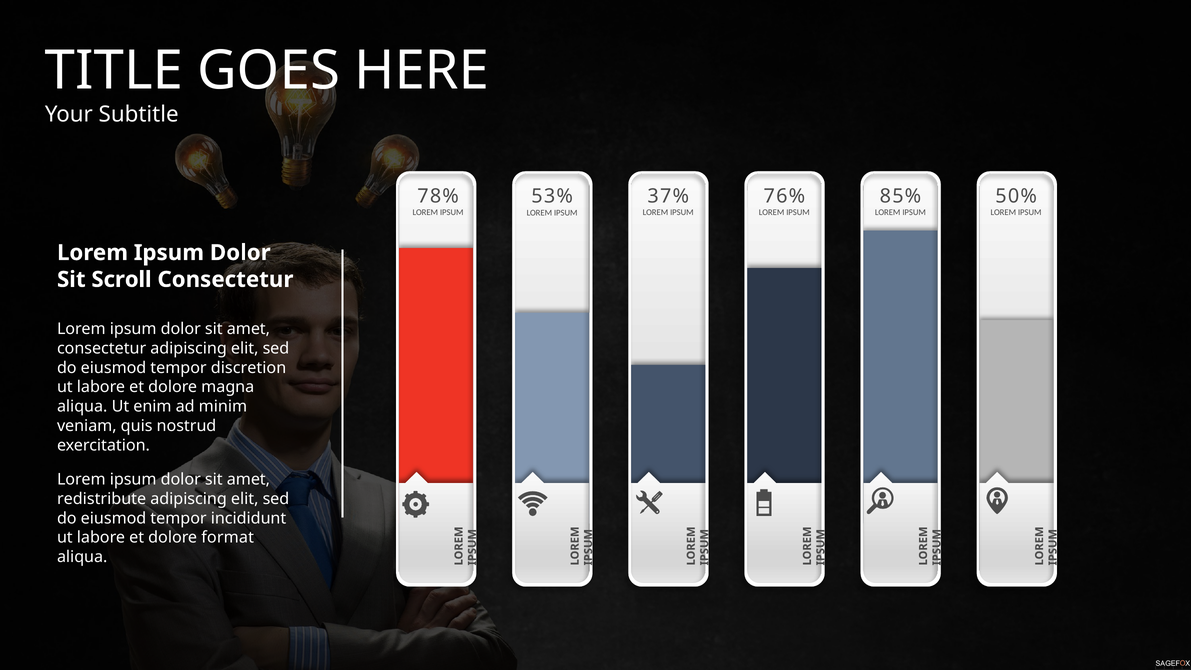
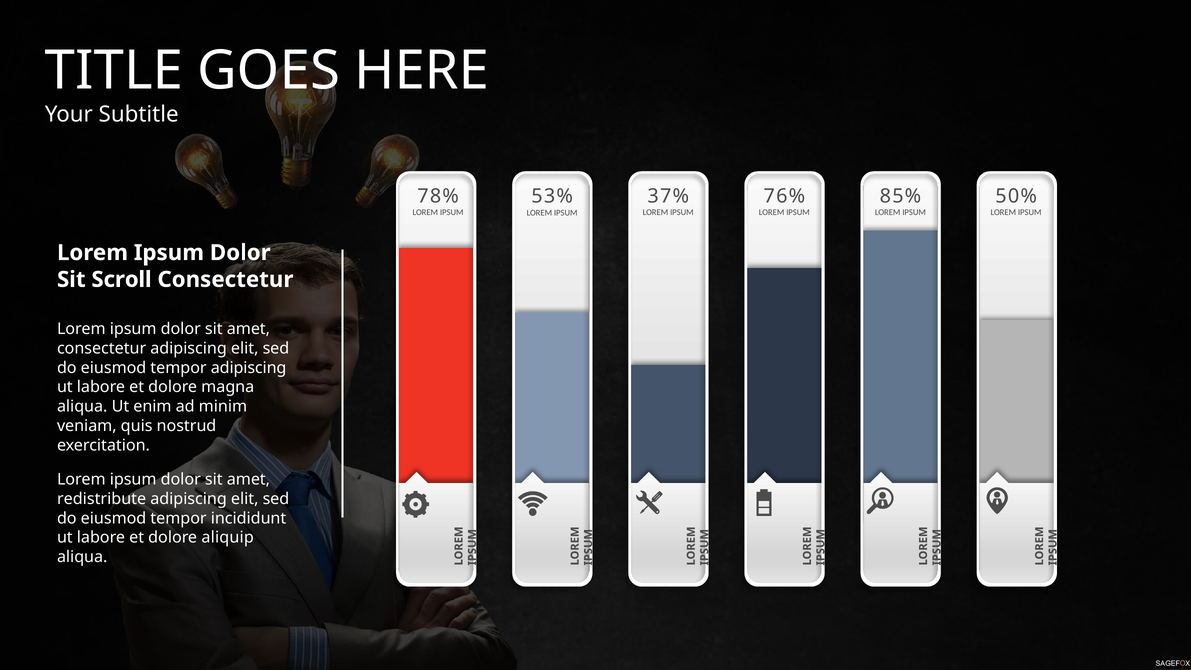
tempor discretion: discretion -> adipiscing (249, 368)
format: format -> aliquip (228, 538)
